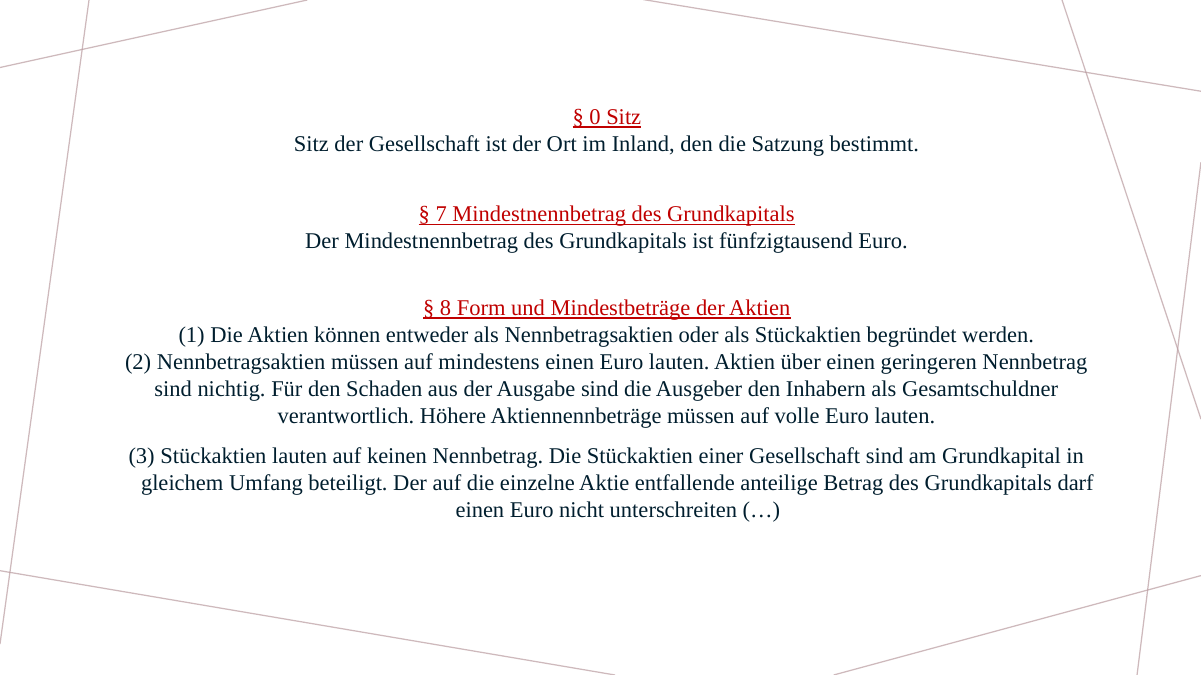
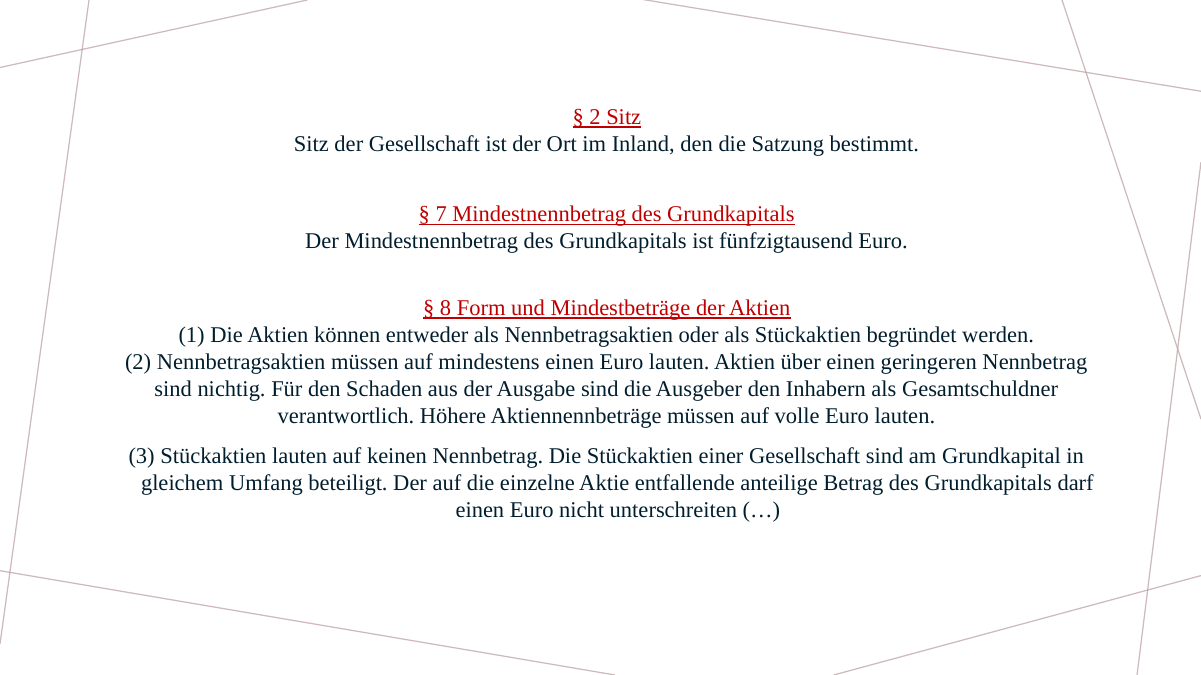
0: 0 -> 2 (595, 117)
